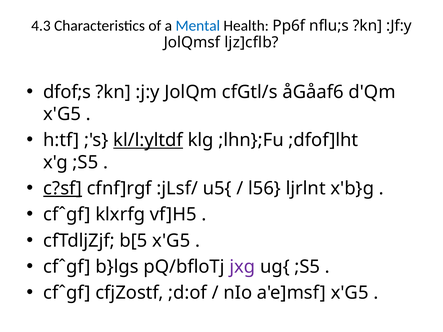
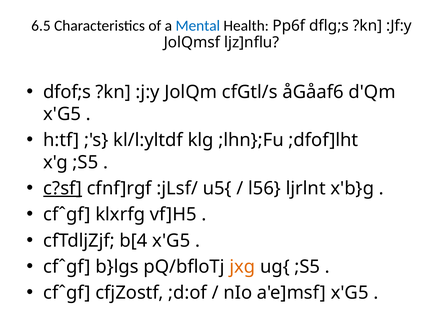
4.3: 4.3 -> 6.5 (41, 26)
nflu;s: nflu;s -> dflg;s (329, 26)
ljz]cflb: ljz]cflb -> ljz]nflu (252, 42)
kl/l:yltdf underline: present -> none (148, 140)
b[5: b[5 -> b[4 (134, 241)
jxg colour: purple -> orange (242, 267)
